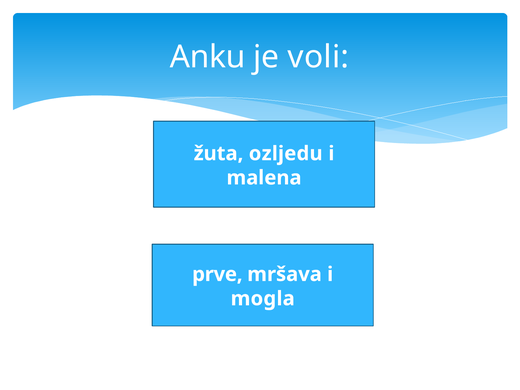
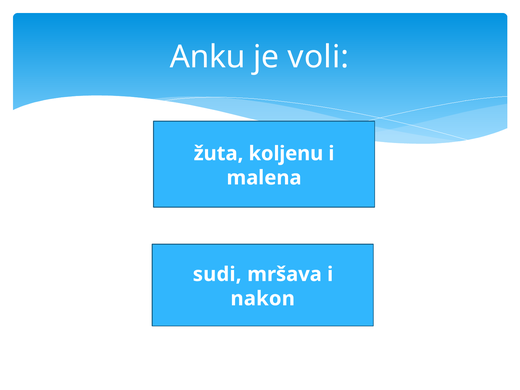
ozljedu: ozljedu -> koljenu (286, 154)
prve: prve -> sudi (217, 274)
mogla: mogla -> nakon (263, 299)
